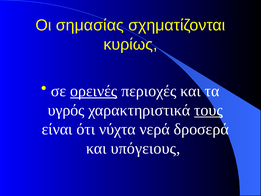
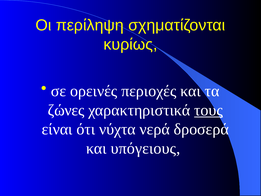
σημασίας: σημασίας -> περίληψη (90, 25)
ορεινές underline: present -> none (94, 91)
υγρός: υγρός -> ζώνες (66, 110)
